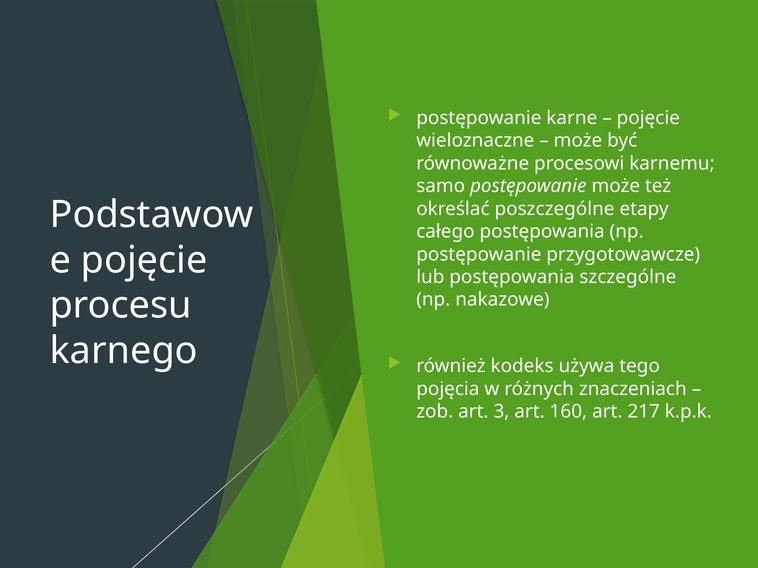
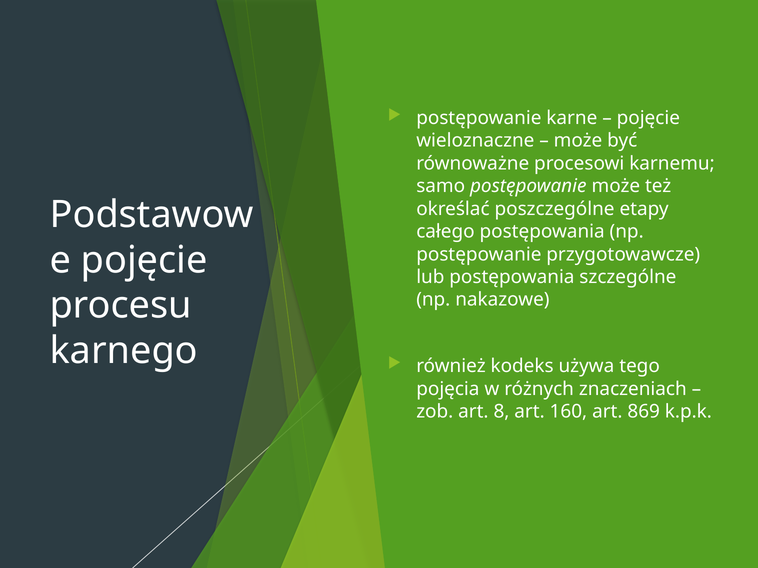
3: 3 -> 8 (501, 412)
217: 217 -> 869 (644, 412)
